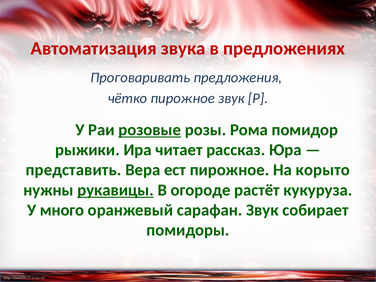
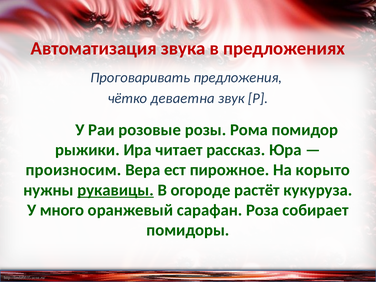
чётко пирожное: пирожное -> деваетна (183, 98)
розовые underline: present -> none (150, 130)
представить: представить -> произносим (73, 170)
сарафан Звук: Звук -> Роза (262, 210)
